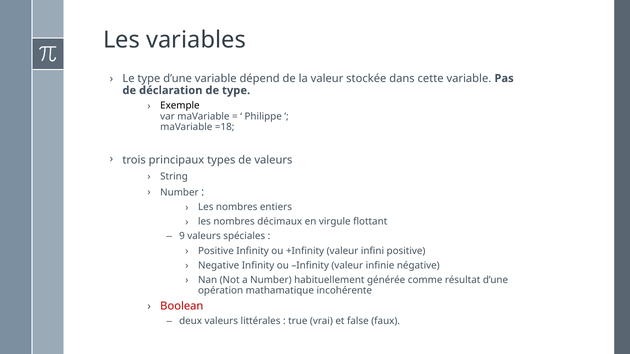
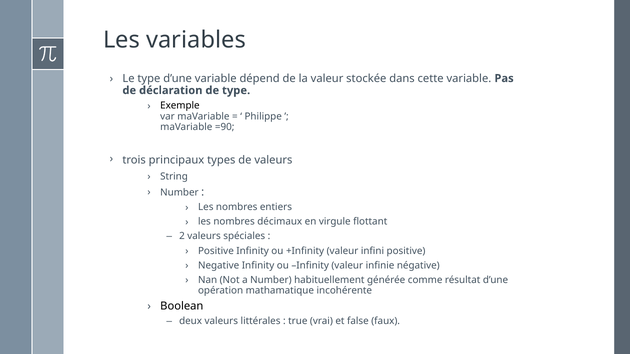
=18: =18 -> =90 (225, 127)
9: 9 -> 2 (182, 237)
Boolean colour: red -> black (182, 306)
